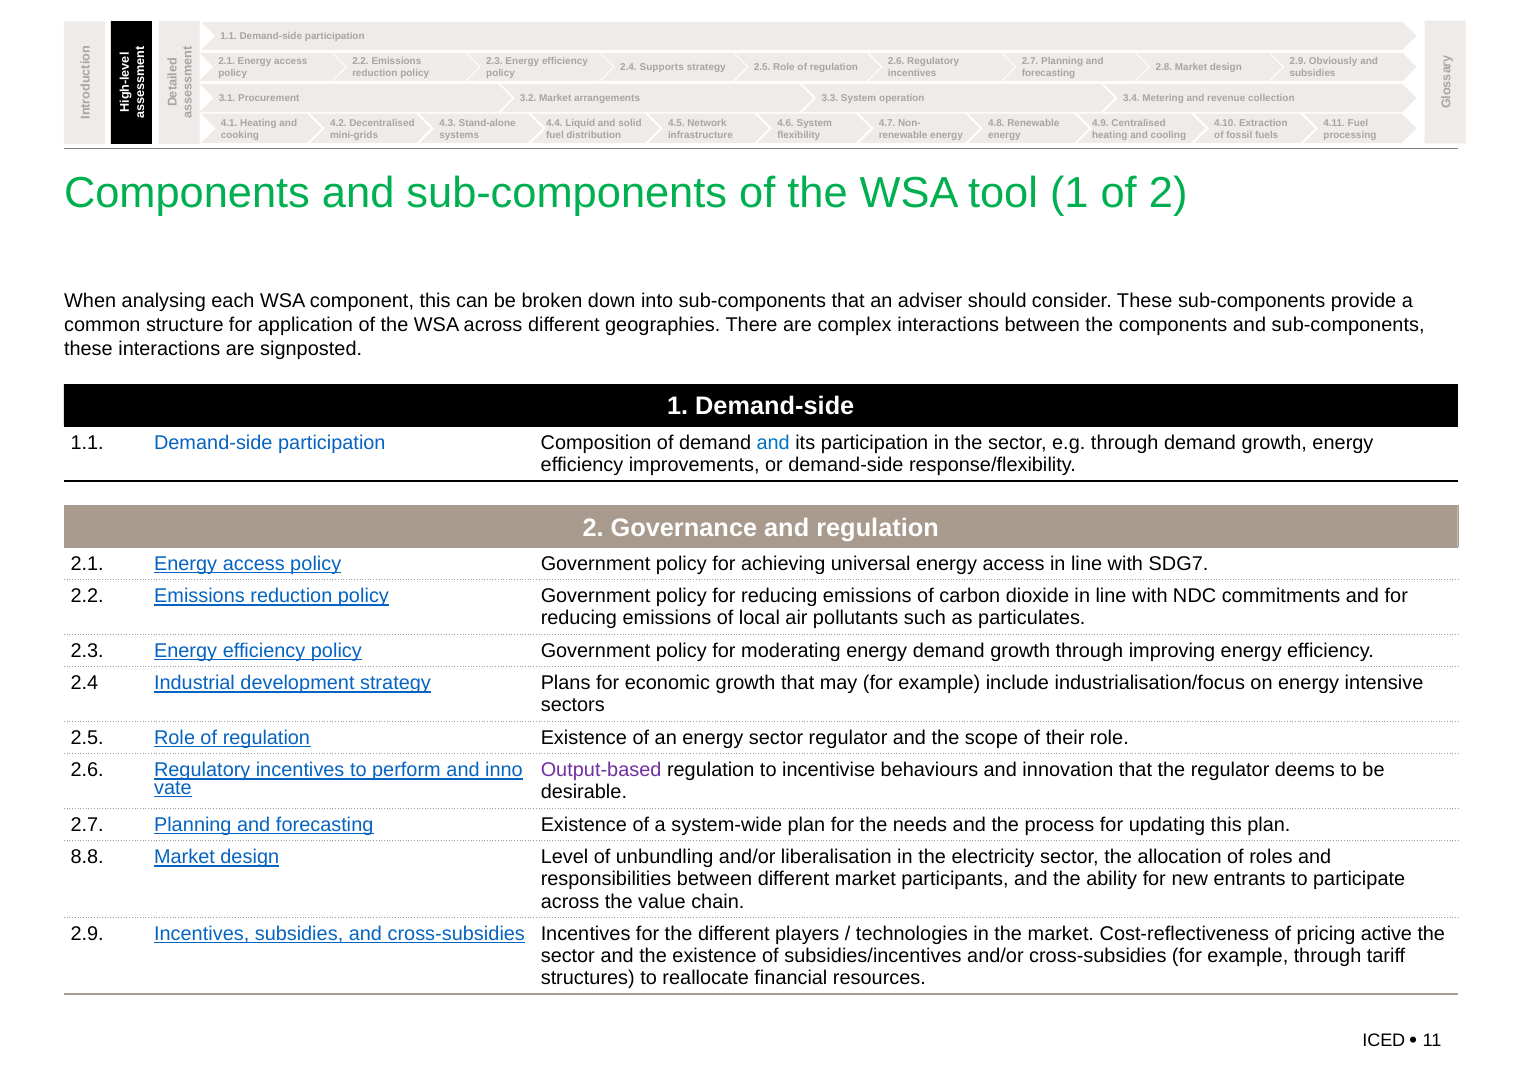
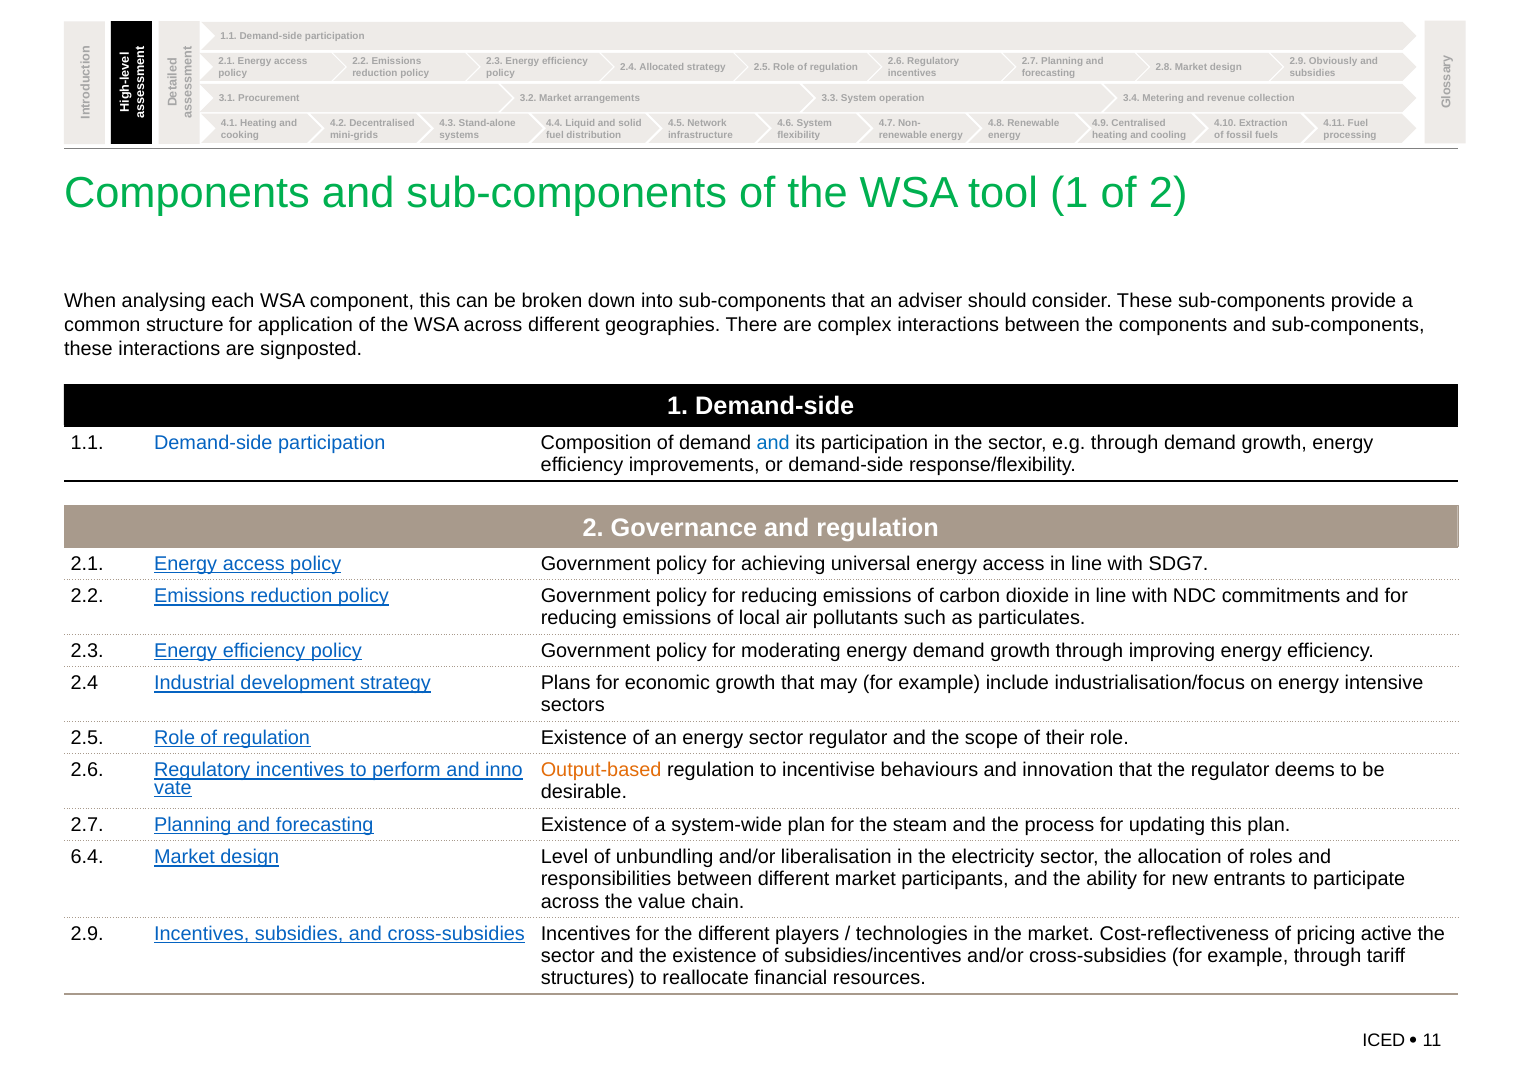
Supports: Supports -> Allocated (662, 68)
Output-based colour: purple -> orange (601, 770)
needs: needs -> steam (920, 825)
8.8: 8.8 -> 6.4 (87, 857)
